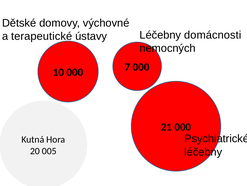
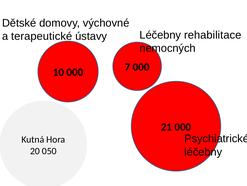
domácnosti: domácnosti -> rehabilitace (213, 35)
005: 005 -> 050 (49, 151)
